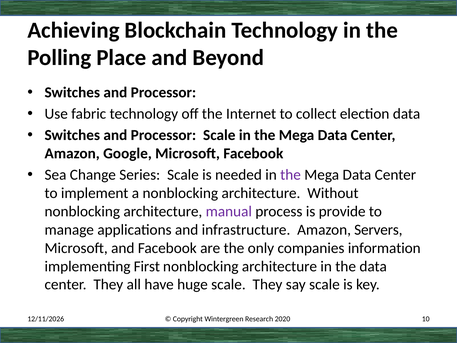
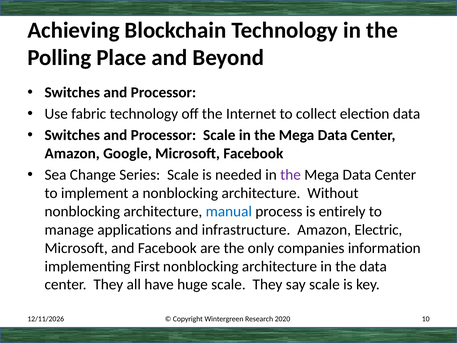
manual colour: purple -> blue (229, 211)
provide: provide -> entirely (342, 211)
Servers: Servers -> Electric (378, 230)
